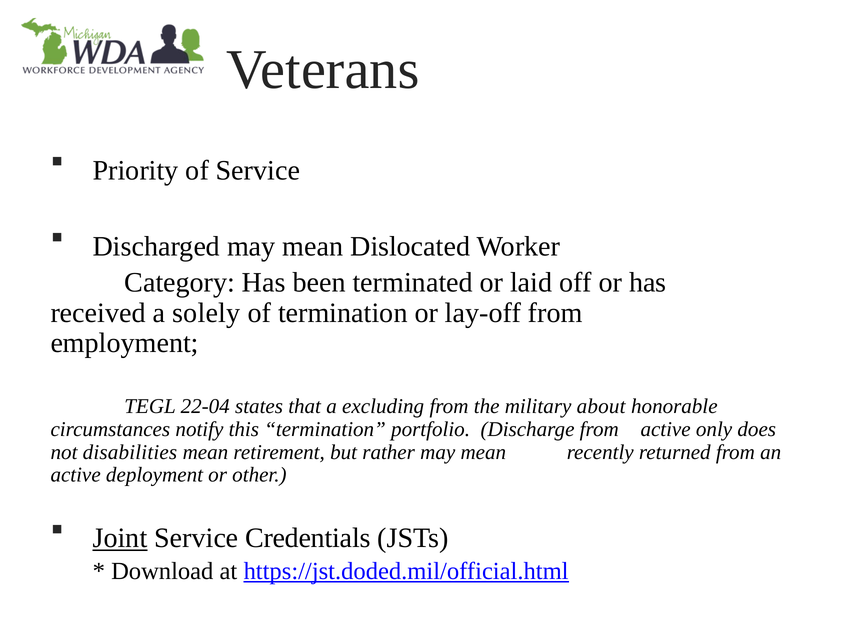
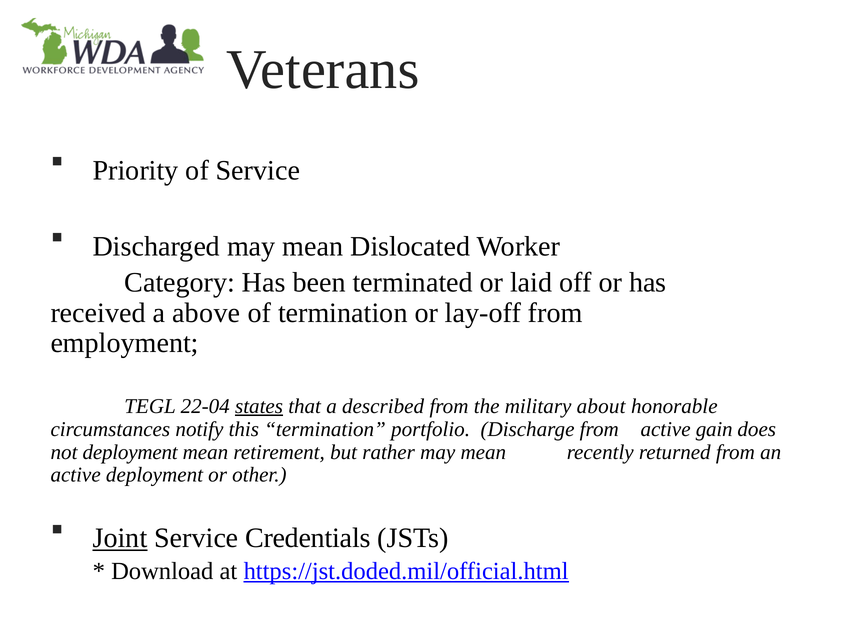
solely: solely -> above (206, 313)
states underline: none -> present (259, 406)
excluding: excluding -> described (383, 406)
only: only -> gain (714, 430)
not disabilities: disabilities -> deployment (130, 452)
